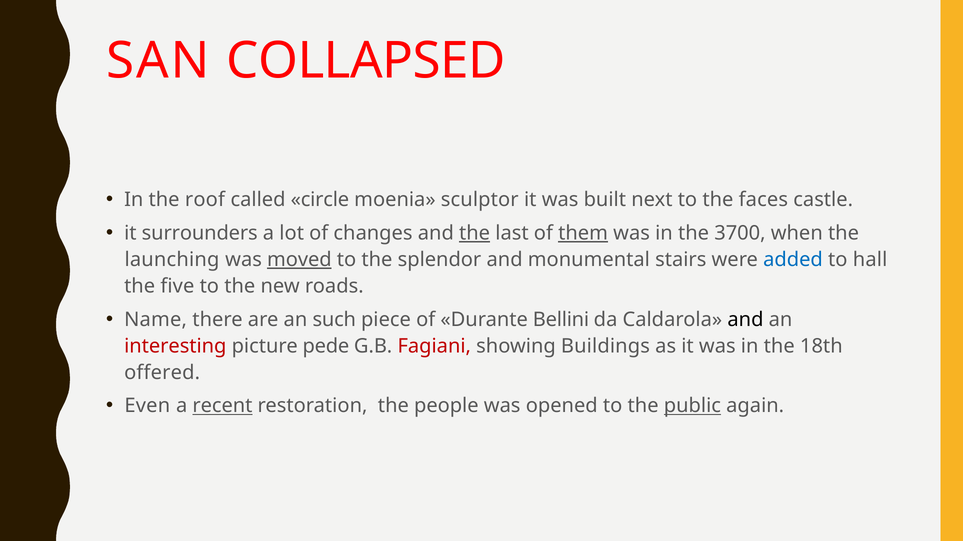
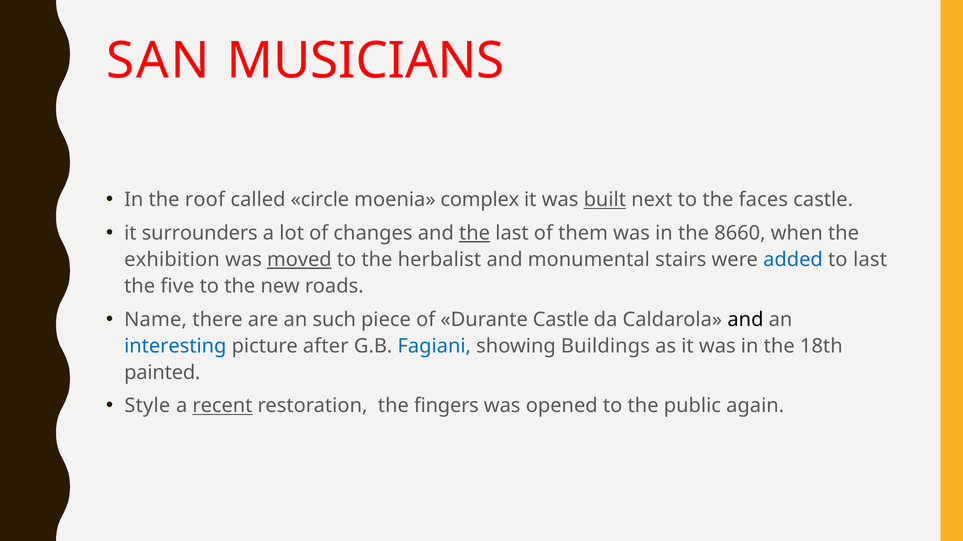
COLLAPSED: COLLAPSED -> MUSICIANS (366, 61)
sculptor: sculptor -> complex (480, 200)
built underline: none -> present (605, 200)
them underline: present -> none (583, 234)
3700: 3700 -> 8660 (740, 234)
launching: launching -> exhibition (172, 260)
splendor: splendor -> herbalist (439, 260)
to hall: hall -> last (870, 260)
Durante Bellini: Bellini -> Castle (561, 320)
interesting colour: red -> blue (175, 346)
pede: pede -> after (326, 346)
Fagiani colour: red -> blue (434, 346)
offered: offered -> painted (162, 373)
Even: Even -> Style (147, 406)
people: people -> fingers (446, 406)
public underline: present -> none (692, 406)
